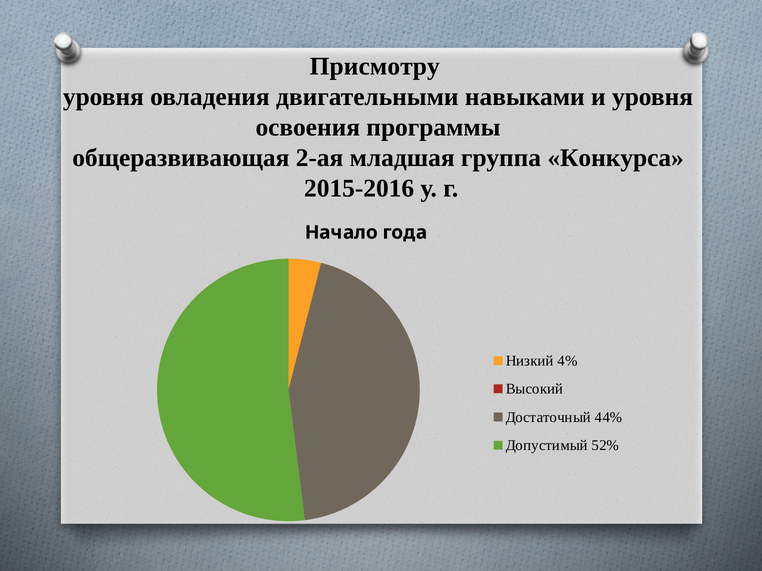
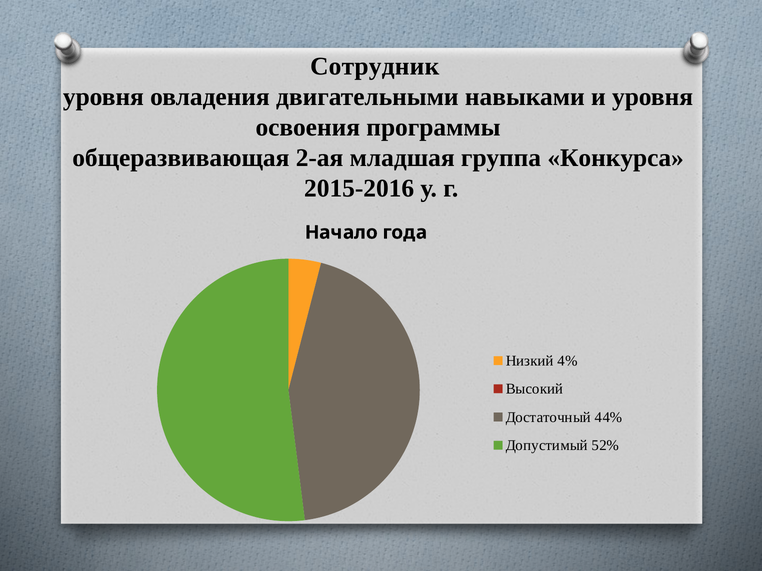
Присмотру: Присмотру -> Сотрудник (375, 66)
